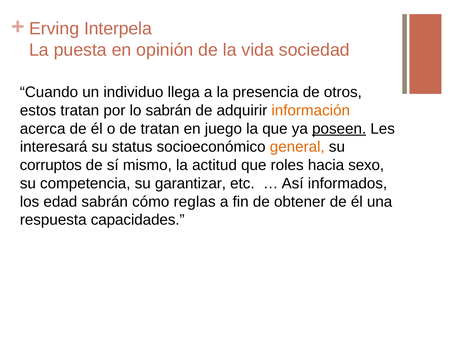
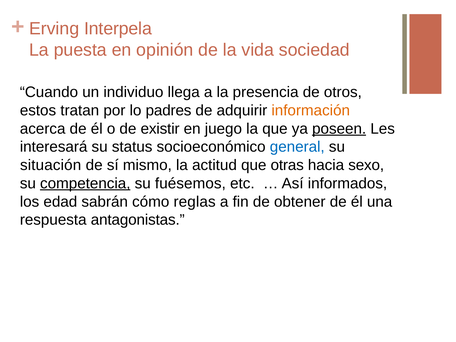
lo sabrán: sabrán -> padres (169, 110)
de tratan: tratan -> existir (160, 129)
general colour: orange -> blue (297, 147)
corruptos: corruptos -> situación (51, 165)
roles: roles -> otras (287, 165)
competencia underline: none -> present (85, 183)
garantizar: garantizar -> fuésemos (190, 183)
capacidades: capacidades -> antagonistas (138, 220)
